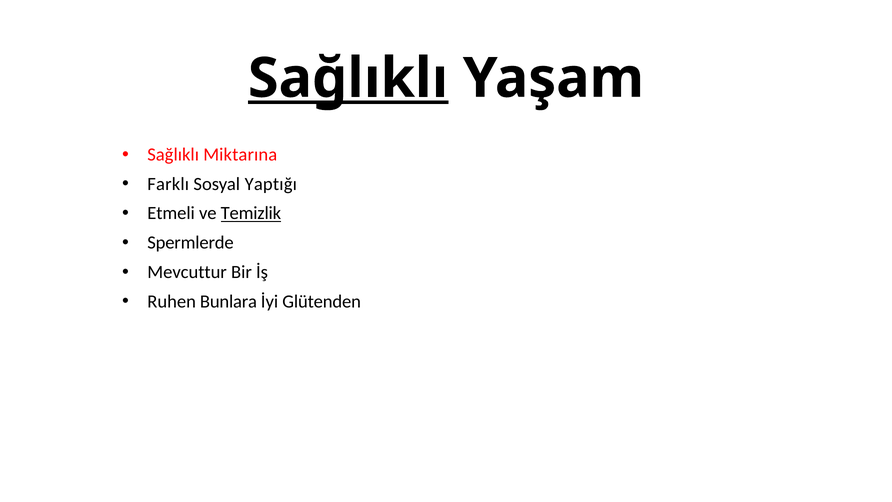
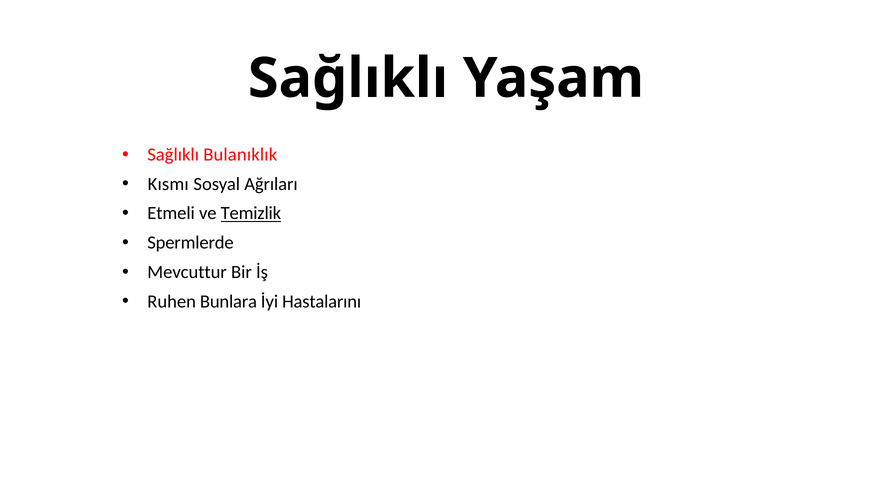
Sağlıklı underline: present -> none (348, 78)
Miktarına: Miktarına -> Bulanıklık (240, 155)
Farklı: Farklı -> Kısmı (168, 184)
Yaptığı: Yaptığı -> Ağrıları (271, 184)
Glütenden: Glütenden -> Hastalarını (322, 301)
